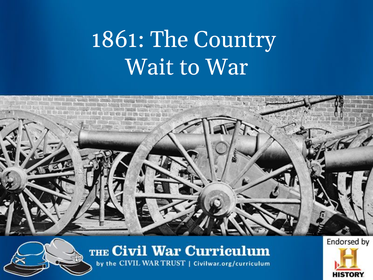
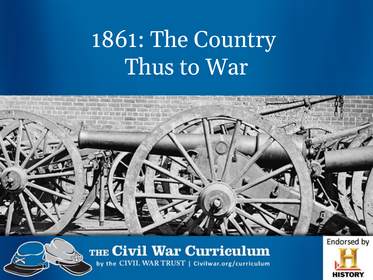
Wait: Wait -> Thus (149, 67)
